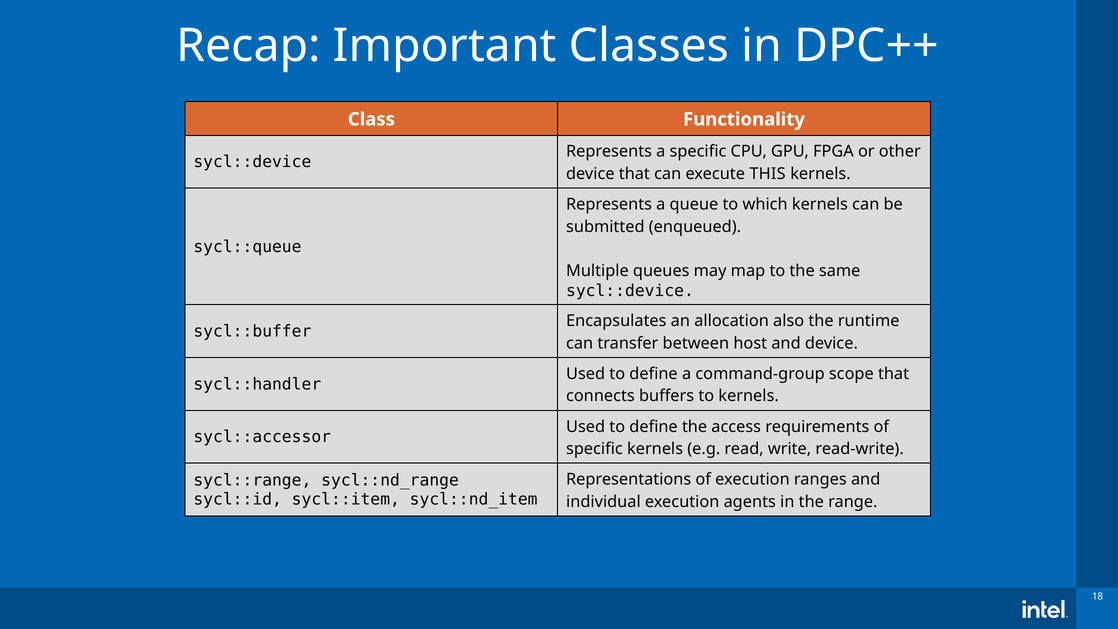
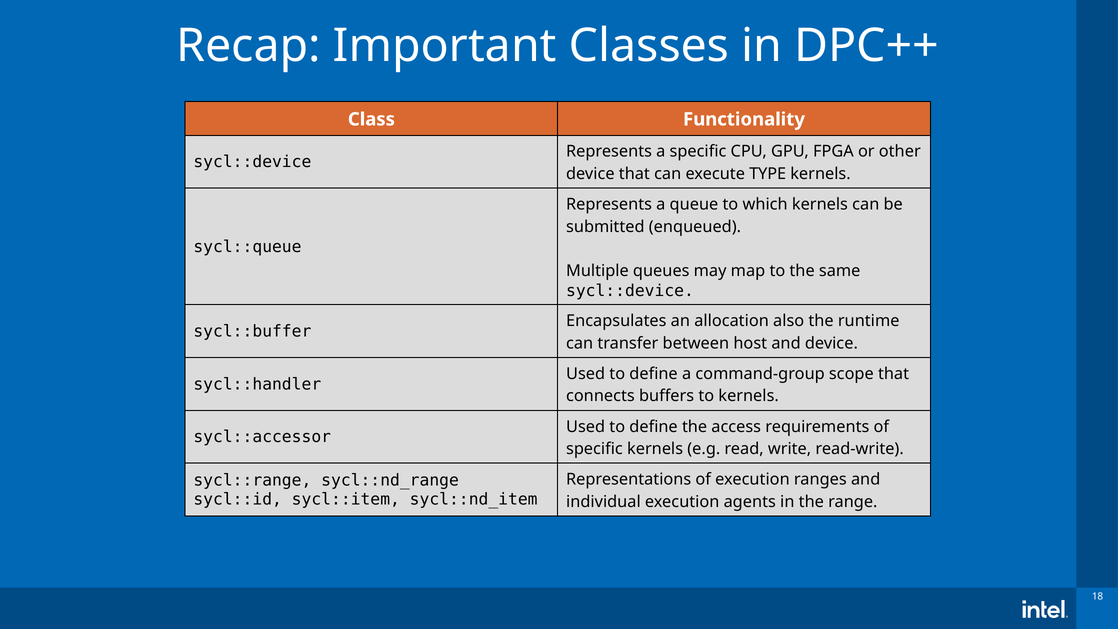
THIS: THIS -> TYPE (768, 174)
